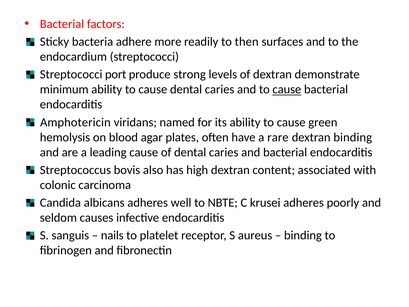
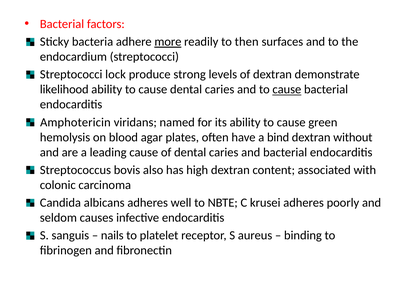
more underline: none -> present (168, 42)
port: port -> lock (116, 74)
minimum: minimum -> likelihood (64, 89)
rare: rare -> bind (278, 137)
dextran binding: binding -> without (353, 137)
